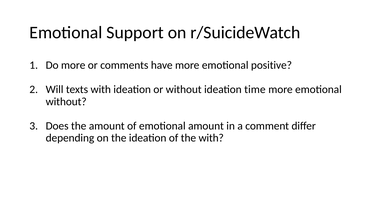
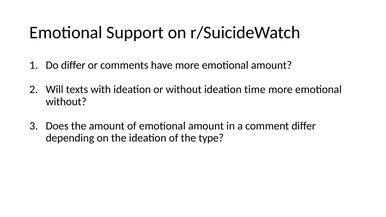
Do more: more -> differ (73, 65)
more emotional positive: positive -> amount (271, 65)
the with: with -> type (211, 138)
